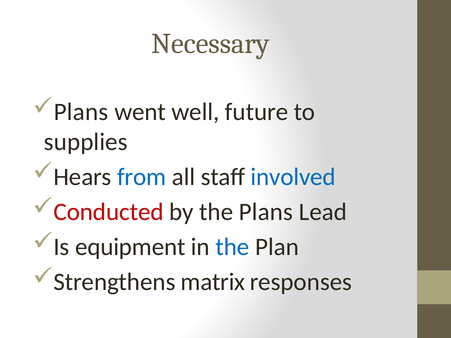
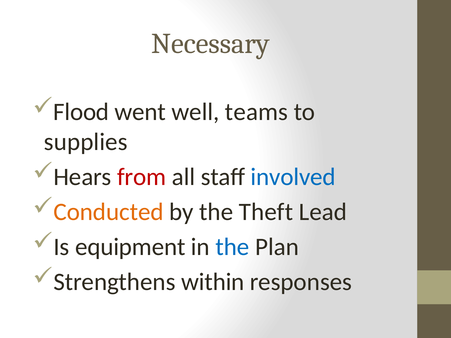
Plans: Plans -> Flood (81, 112)
future: future -> teams (257, 112)
from colour: blue -> red (142, 177)
Conducted colour: red -> orange (108, 212)
the Plans: Plans -> Theft (266, 212)
matrix: matrix -> within (213, 282)
